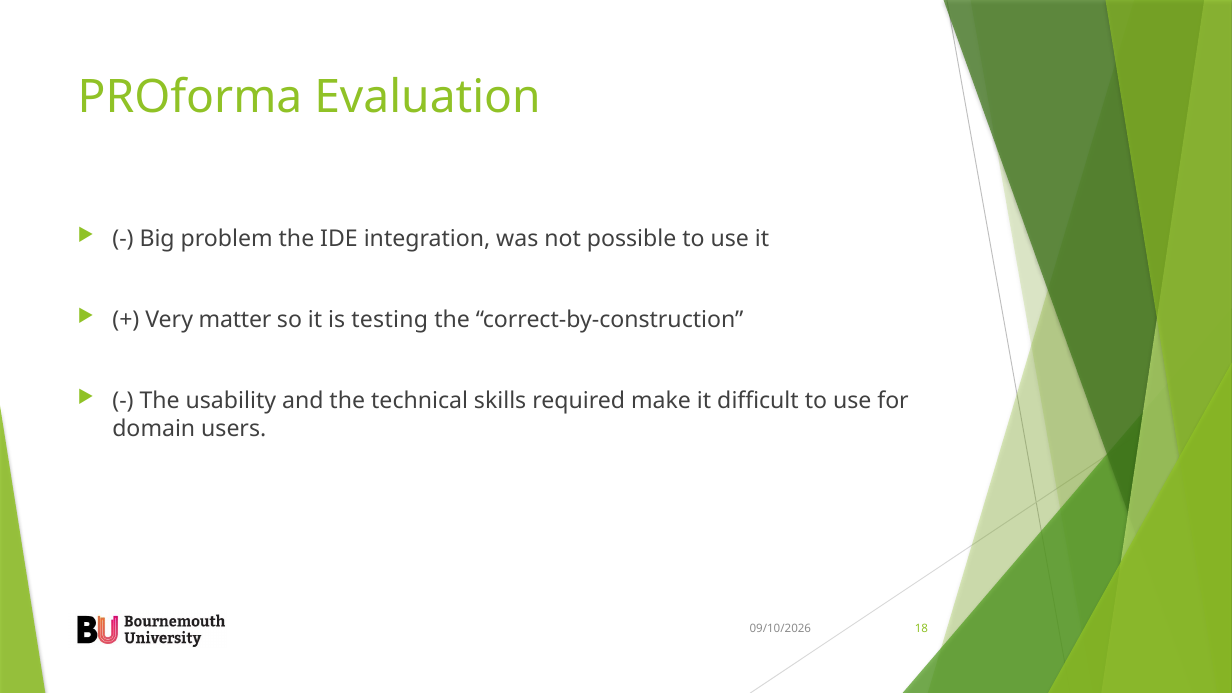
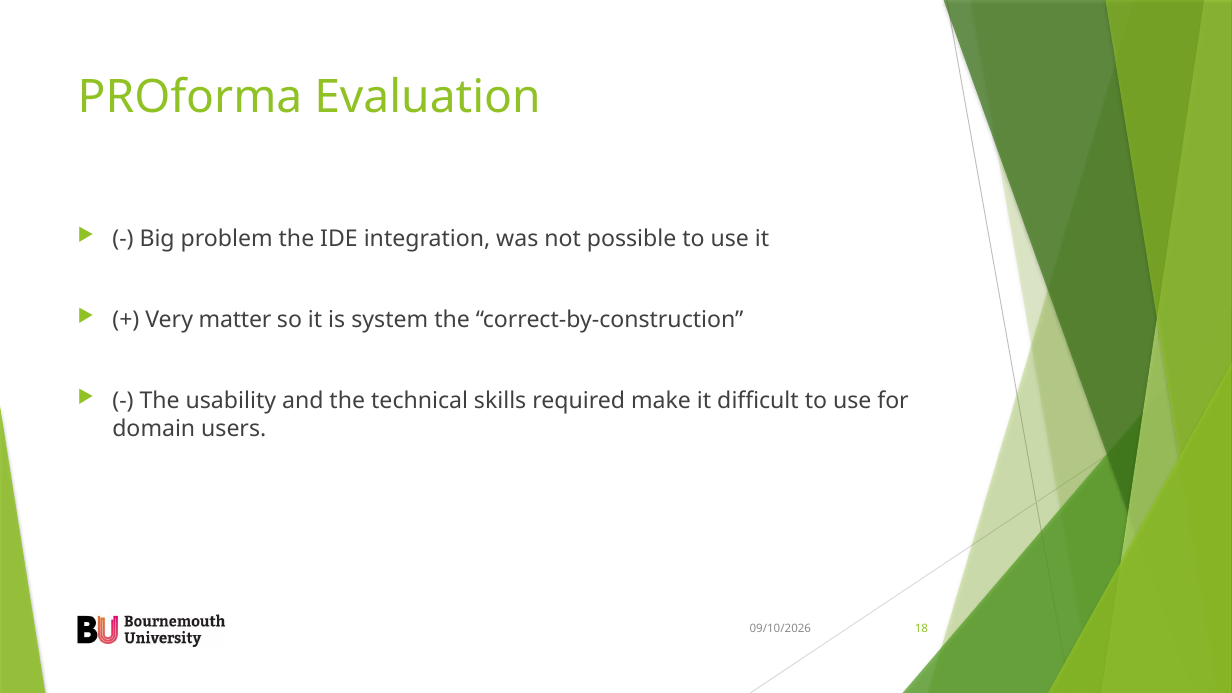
testing: testing -> system (390, 320)
